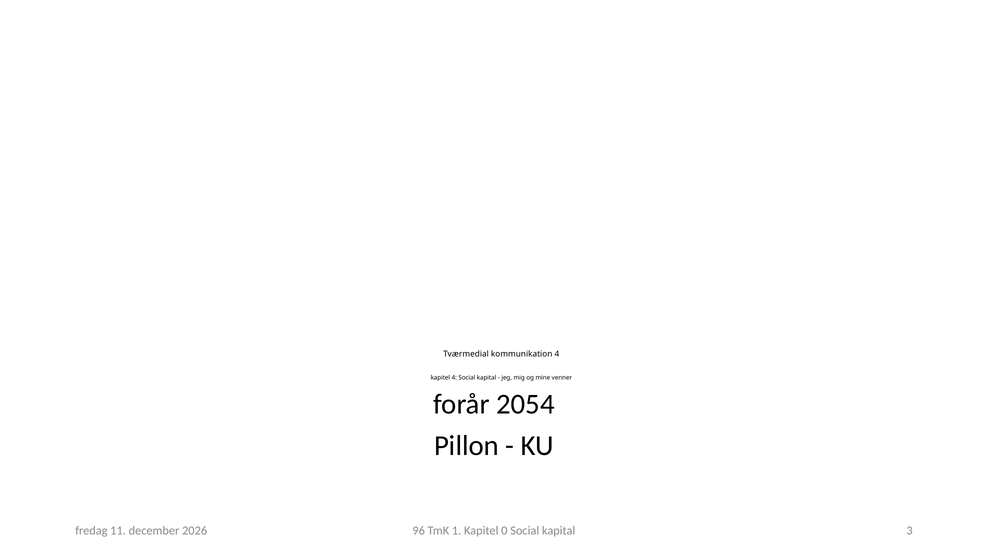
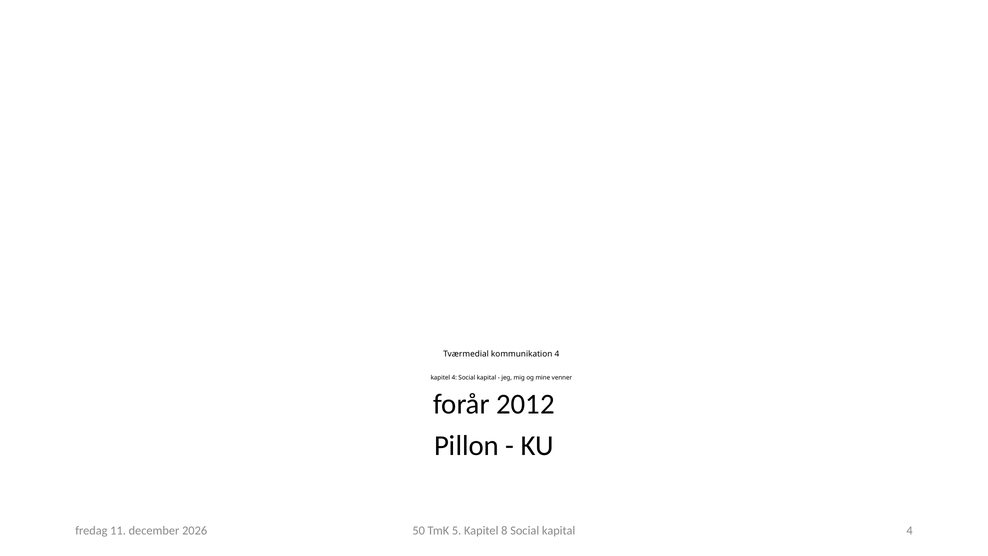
2054: 2054 -> 2012 (525, 404)
96: 96 -> 50 (419, 531)
1: 1 -> 5 (457, 531)
0: 0 -> 8 (504, 531)
kapital 3: 3 -> 4 (910, 531)
